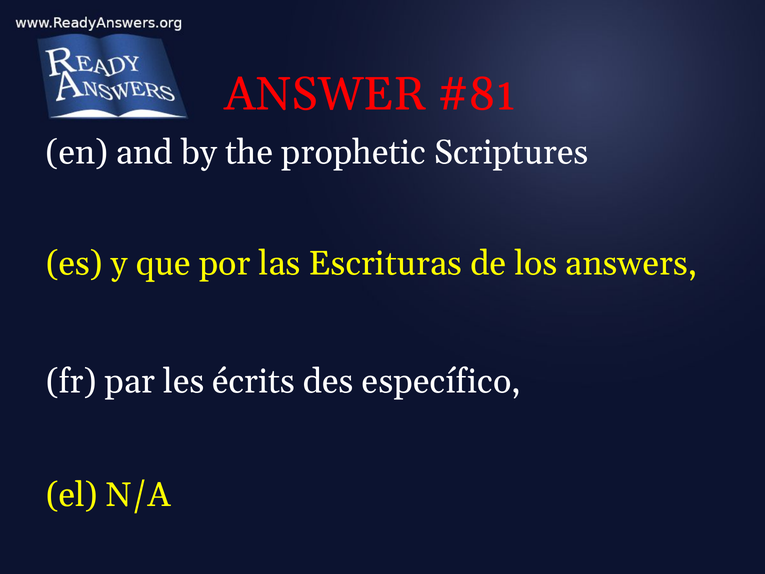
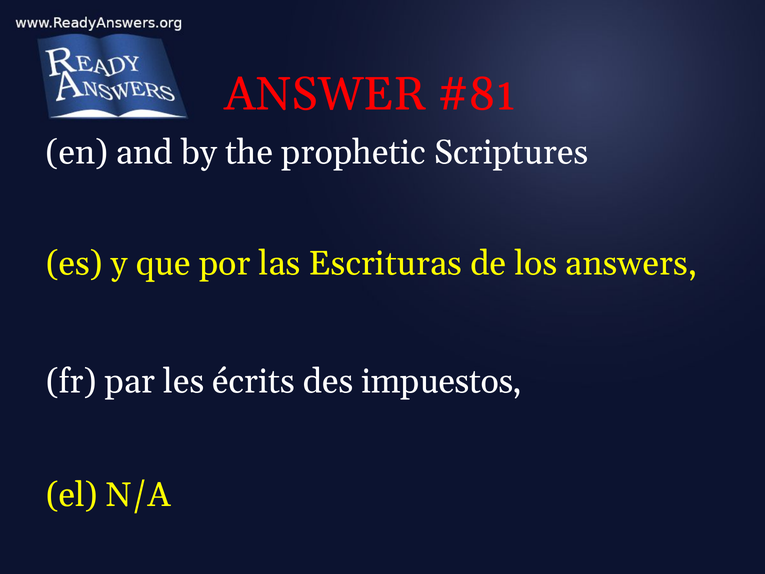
específico: específico -> impuestos (442, 381)
